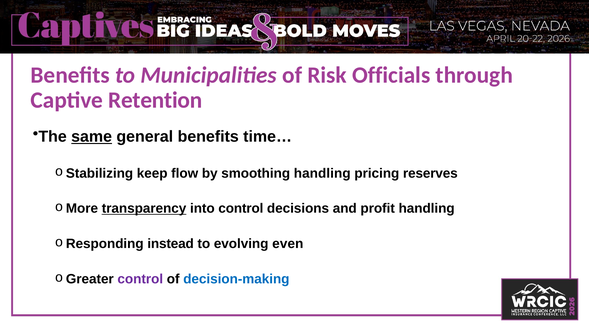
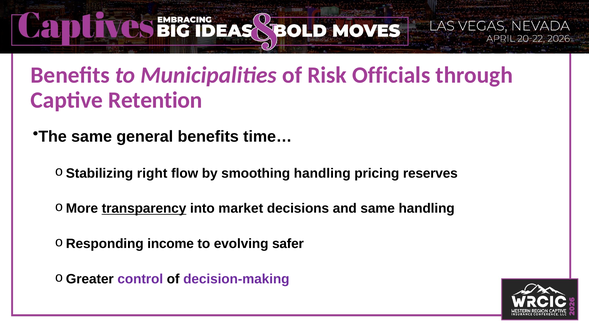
same underline: present -> none (92, 137)
keep: keep -> right (152, 173)
into control: control -> market (241, 209)
and profit: profit -> same (378, 209)
instead: instead -> income (171, 244)
even: even -> safer (288, 244)
decision-making colour: blue -> purple (236, 279)
